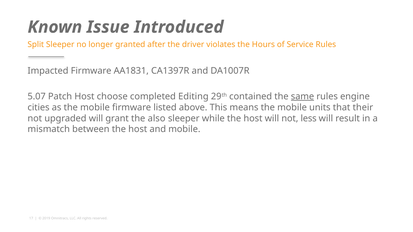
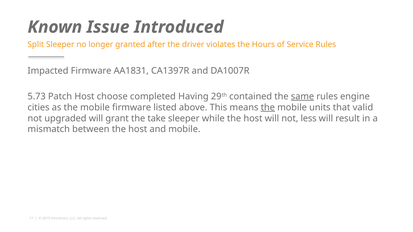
5.07: 5.07 -> 5.73 (37, 97)
Editing: Editing -> Having (193, 97)
the underline: none -> present (268, 107)
their: their -> valid (363, 107)
also: also -> take (157, 118)
